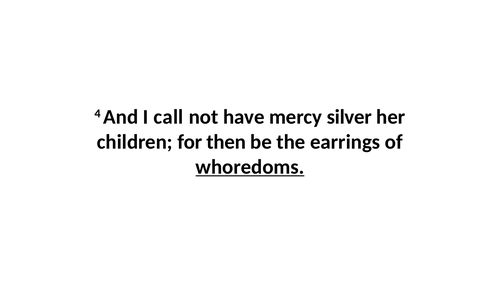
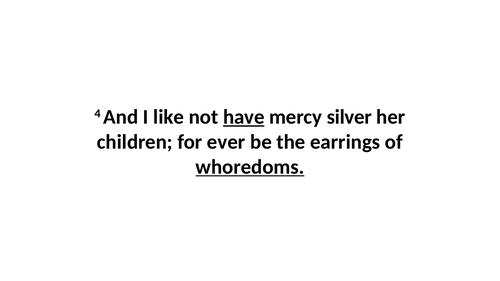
call: call -> like (169, 117)
have underline: none -> present (244, 117)
then: then -> ever (226, 142)
